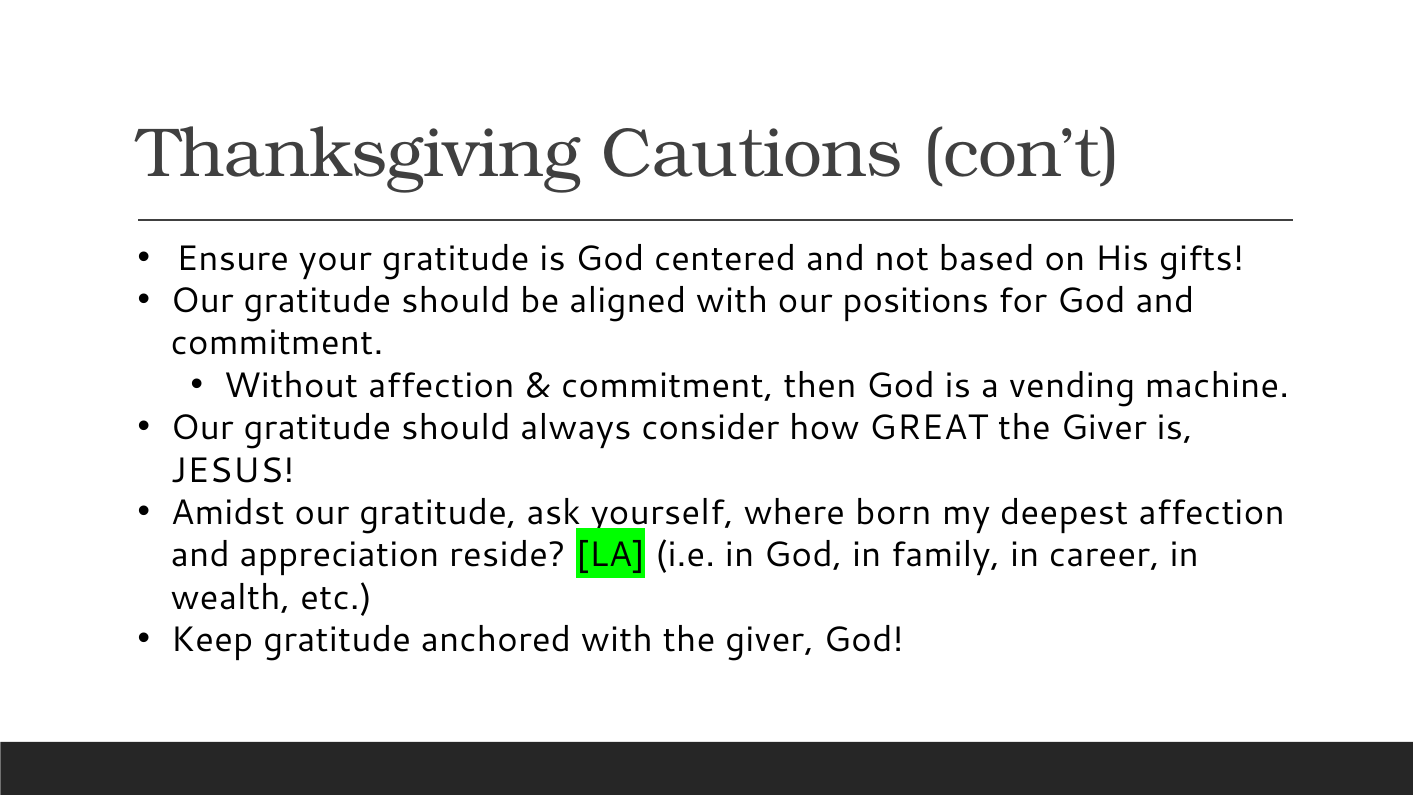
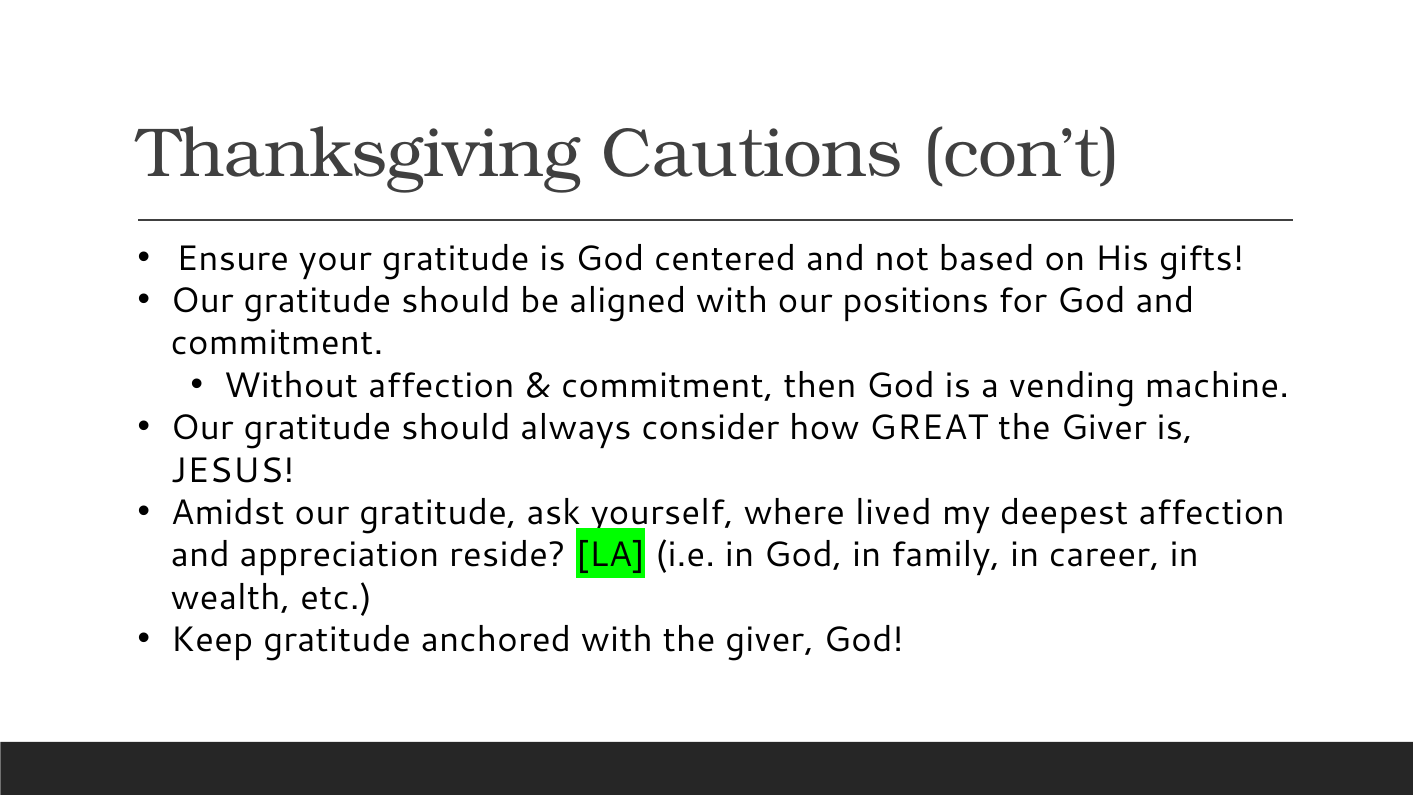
born: born -> lived (893, 513)
